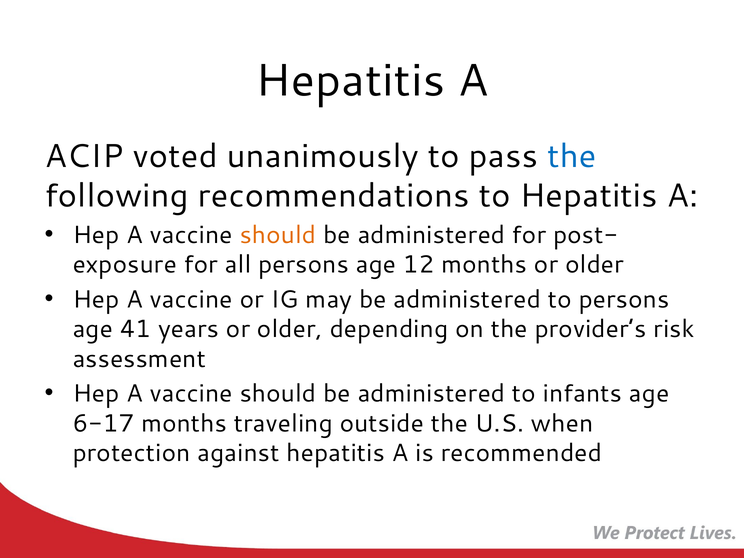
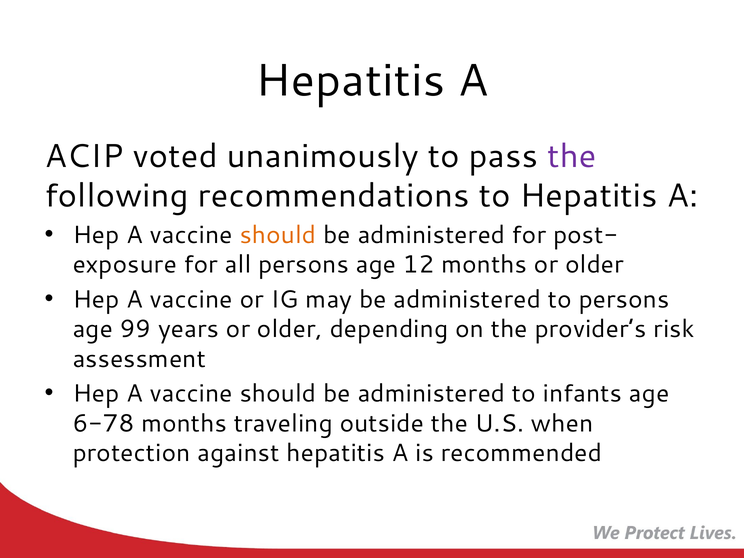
the colour: blue -> purple (572, 156)
41: 41 -> 99 (135, 329)
6-17: 6-17 -> 6-78 (103, 423)
